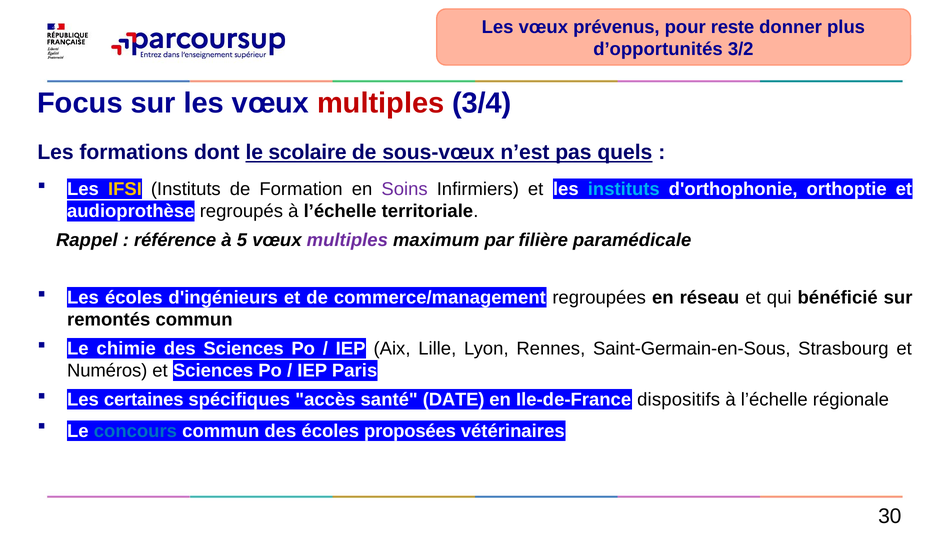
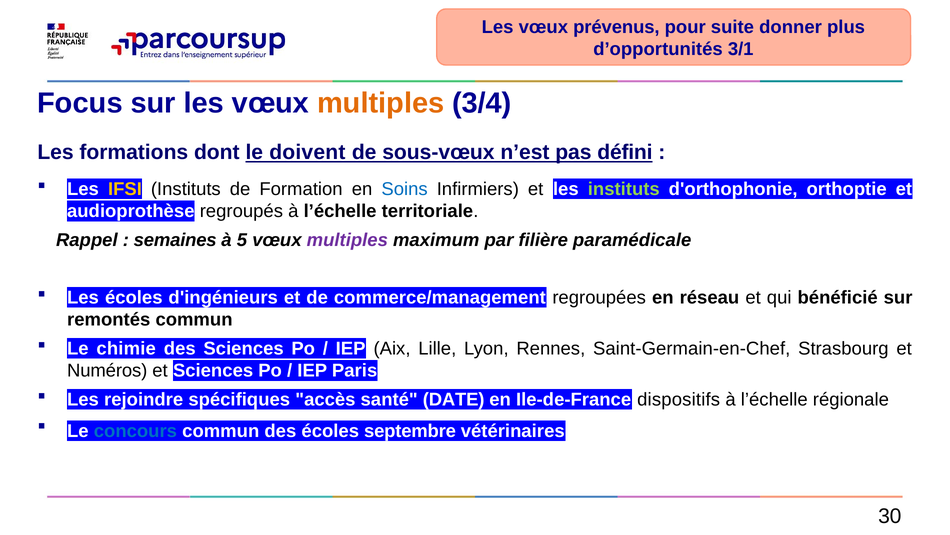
reste: reste -> suite (732, 27)
3/2: 3/2 -> 3/1 (741, 49)
multiples colour: red -> orange (381, 103)
scolaire: scolaire -> doivent (307, 152)
quels: quels -> défini (625, 152)
Soins colour: purple -> blue (405, 189)
instituts colour: light blue -> light green (624, 189)
référence: référence -> semaines (175, 240)
Saint-Germain-en-Sous: Saint-Germain-en-Sous -> Saint-Germain-en-Chef (692, 348)
certaines: certaines -> rejoindre (144, 399)
proposées: proposées -> septembre (410, 430)
